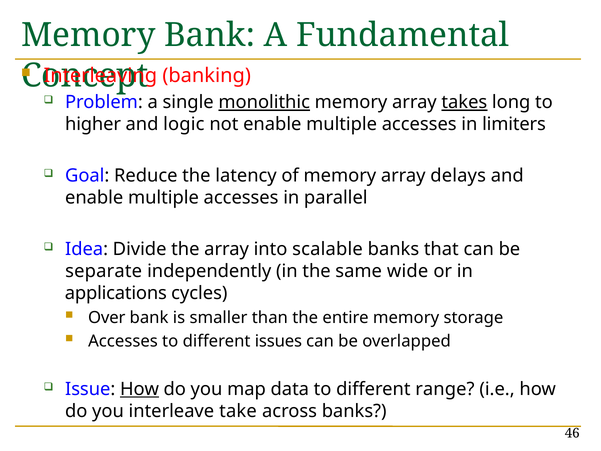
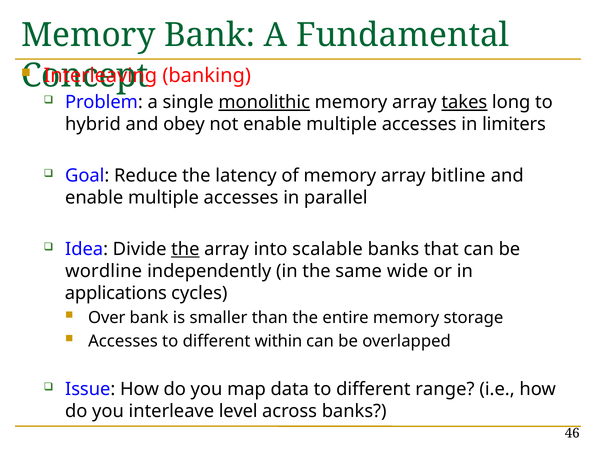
higher: higher -> hybrid (93, 124)
logic: logic -> obey (184, 124)
delays: delays -> bitline (458, 176)
the underline: none -> present (185, 249)
separate: separate -> wordline (104, 271)
issues: issues -> within (278, 341)
How underline: present -> none (139, 389)
take: take -> level (238, 411)
